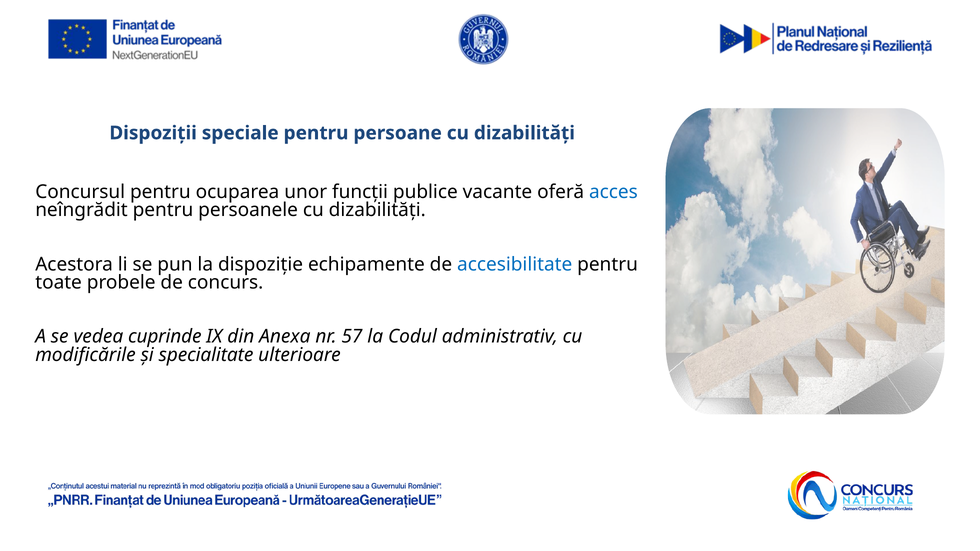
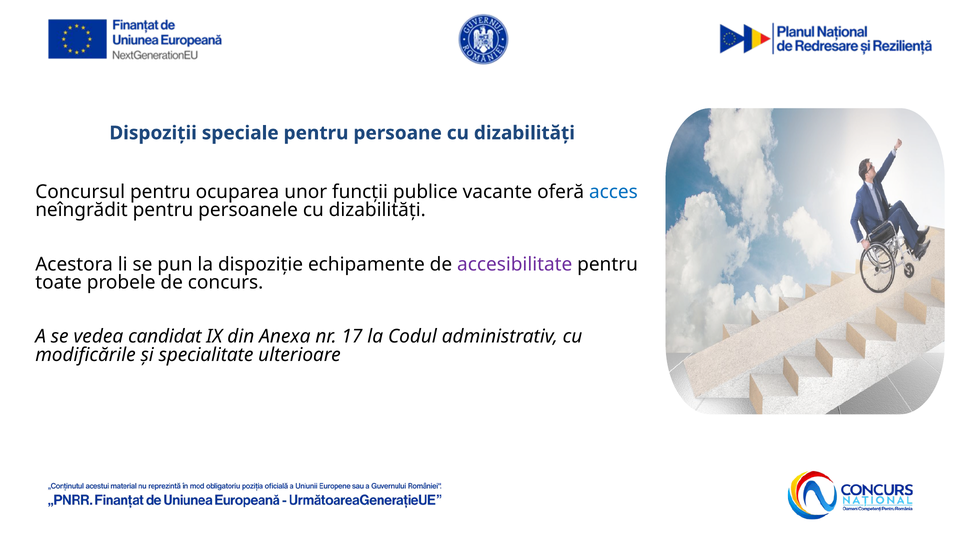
accesibilitate colour: blue -> purple (515, 264)
cuprinde: cuprinde -> candidat (165, 337)
57: 57 -> 17 (352, 337)
